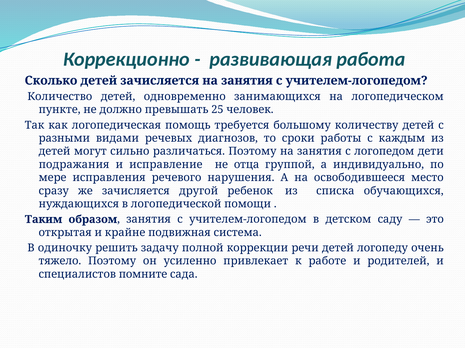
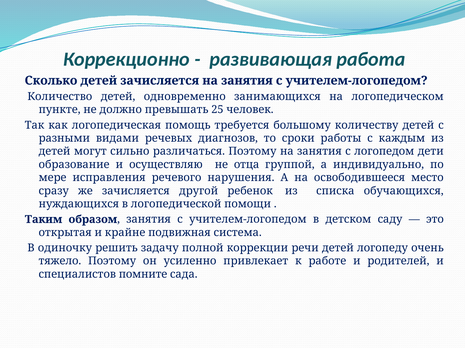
подражания: подражания -> образование (74, 165)
исправление: исправление -> осуществляю (166, 165)
